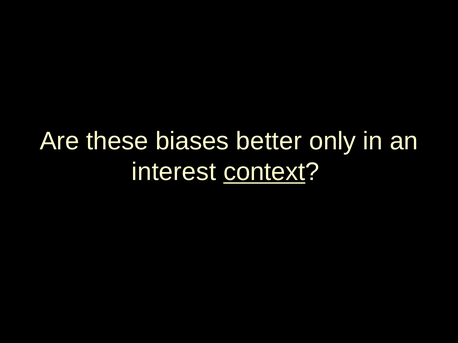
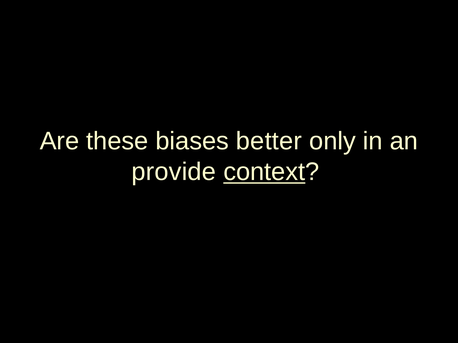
interest: interest -> provide (174, 172)
